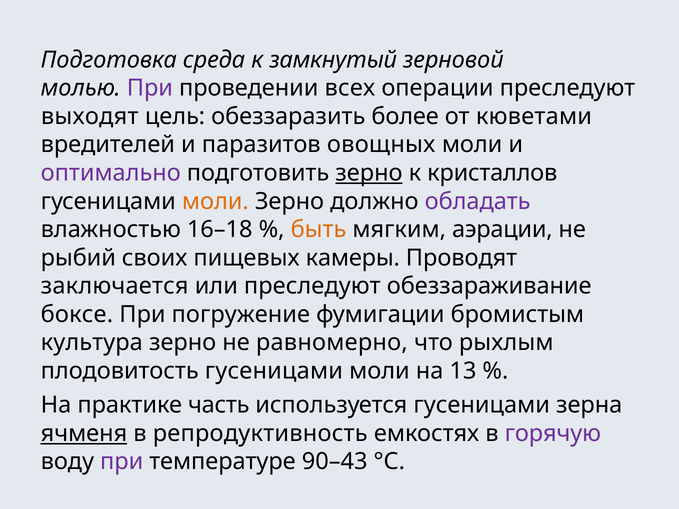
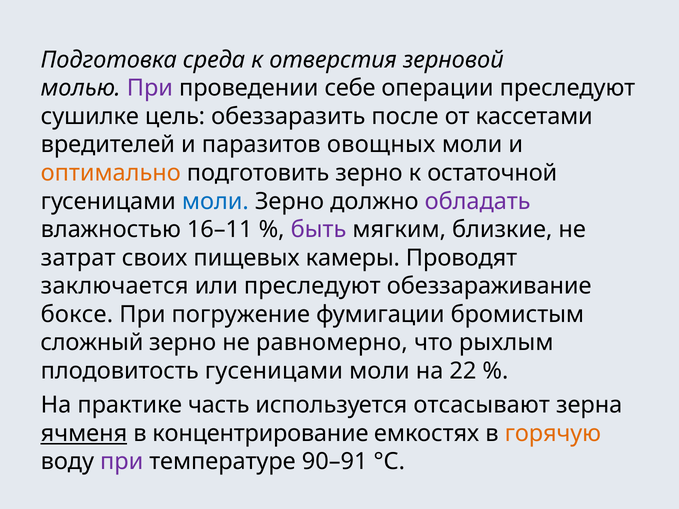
замкнутый: замкнутый -> отверстия (333, 60)
всех: всех -> себе (350, 88)
выходят: выходят -> сушилке (90, 116)
более: более -> после (405, 116)
кюветами: кюветами -> кассетами (534, 116)
оптимально colour: purple -> orange (111, 173)
зерно underline: present -> none (369, 173)
кристаллов: кристаллов -> остаточной (492, 173)
моли colour: orange -> blue (215, 201)
16–18: 16–18 -> 16–11 (220, 230)
быть colour: orange -> purple (319, 230)
аэрации: аэрации -> близкие (502, 230)
рыбий: рыбий -> затрат (78, 258)
культура: культура -> сложный (92, 343)
13: 13 -> 22 (463, 371)
используется гусеницами: гусеницами -> отсасывают (482, 405)
репродуктивность: репродуктивность -> концентрирование (260, 434)
горячую colour: purple -> orange (553, 434)
90–43: 90–43 -> 90–91 (335, 462)
